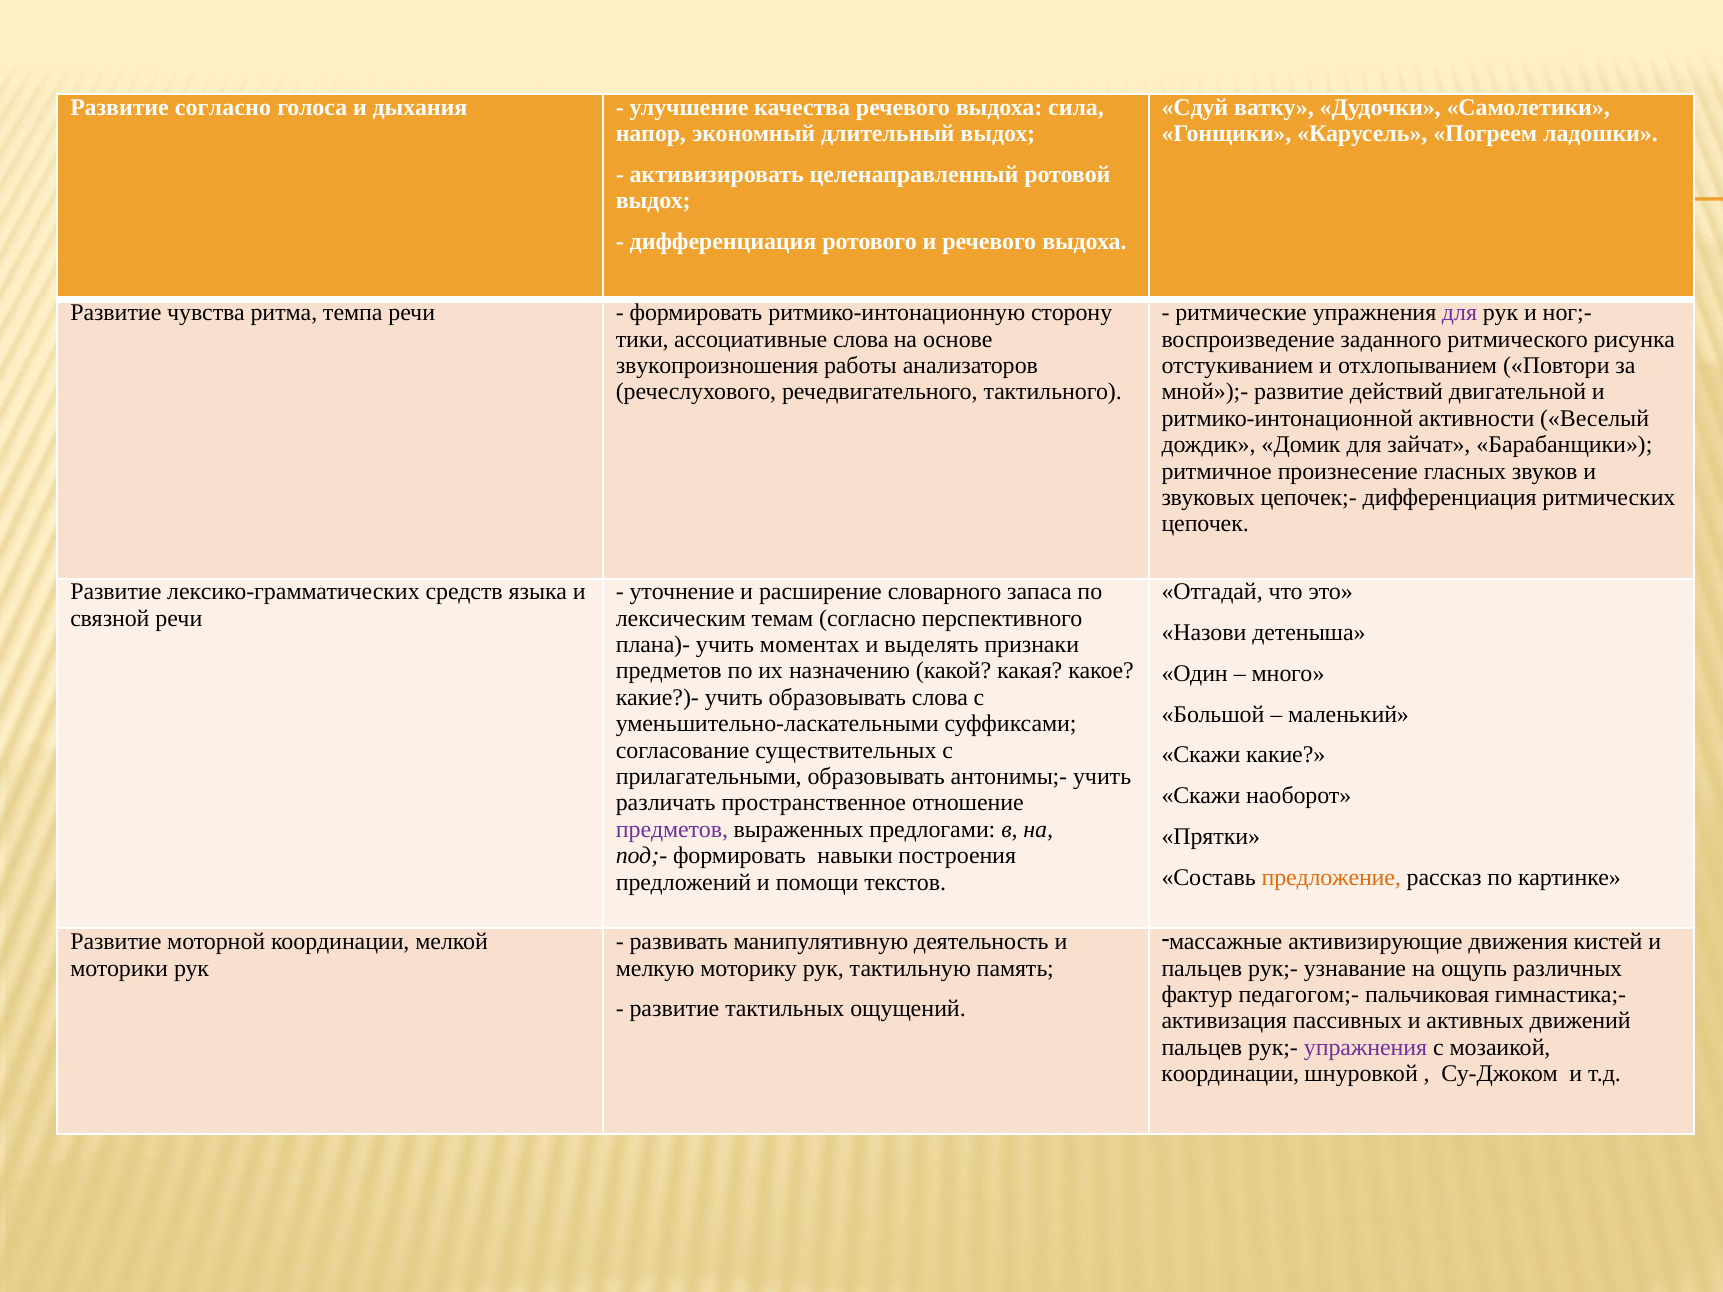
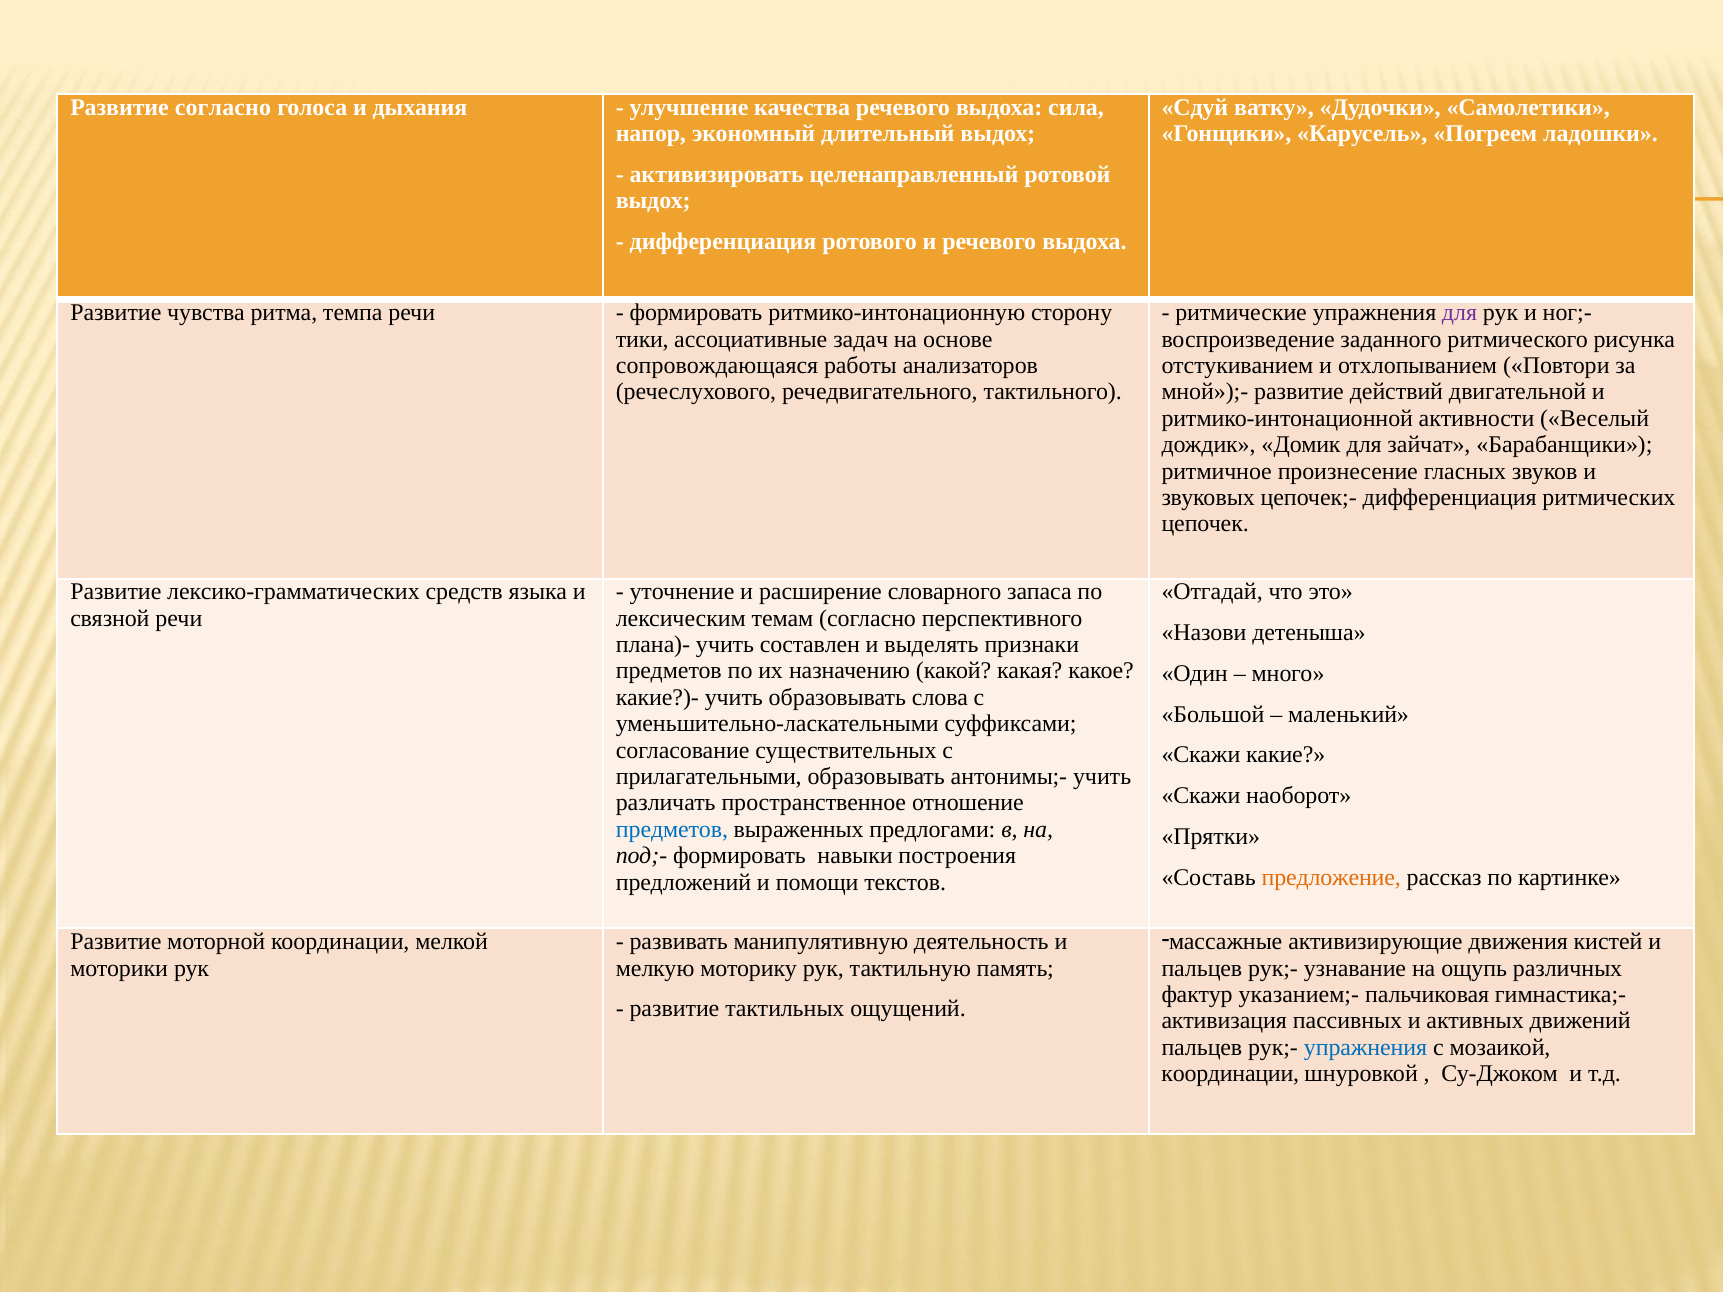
ассоциативные слова: слова -> задач (861, 339)
звукопроизношения: звукопроизношения -> сопровождающаяся (717, 366)
моментах: моментах -> составлен (810, 645)
предметов colour: purple -> blue (672, 830)
педагогом;-: педагогом;- -> указанием;- (1299, 995)
упражнения colour: purple -> blue (1366, 1048)
